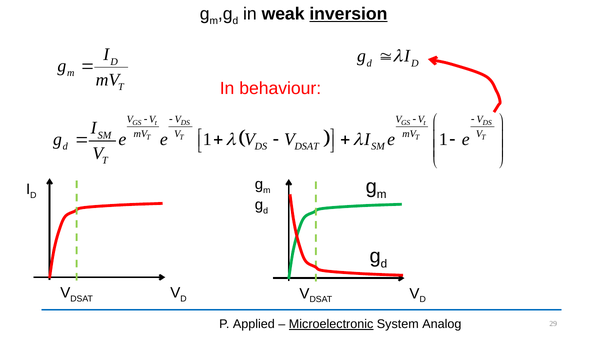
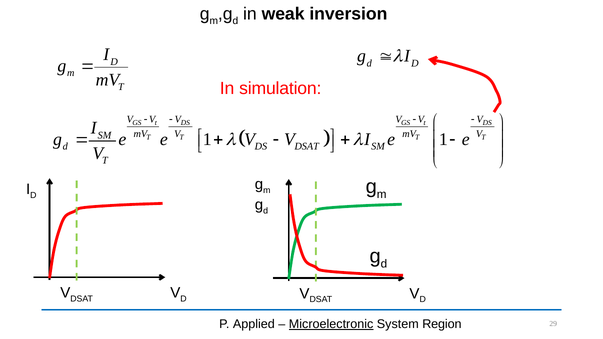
inversion underline: present -> none (348, 14)
behaviour: behaviour -> simulation (280, 88)
Analog: Analog -> Region (442, 324)
